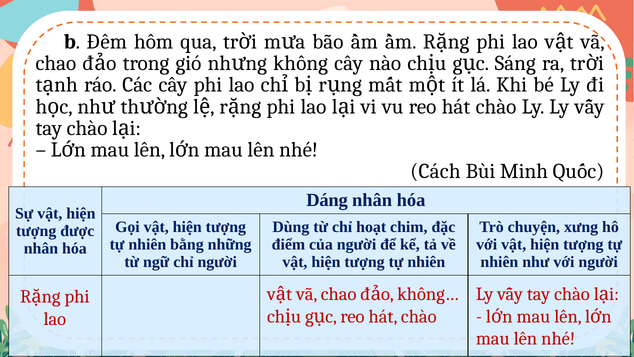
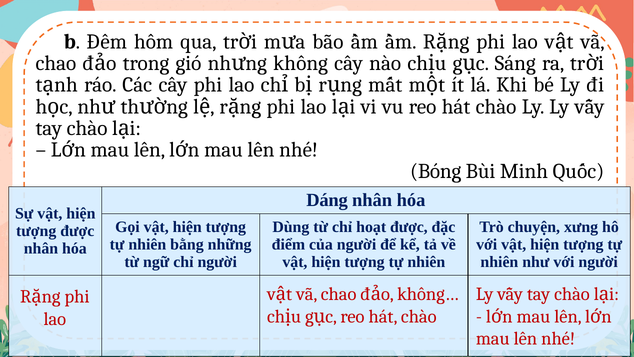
Cách: Cách -> Bóng (436, 171)
hoạt chim: chim -> được (409, 227)
